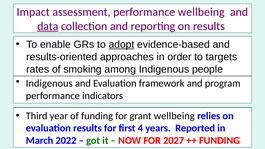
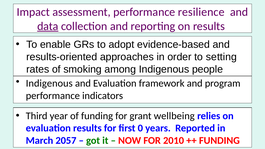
performance wellbeing: wellbeing -> resilience (201, 12)
adopt underline: present -> none (121, 45)
targets: targets -> setting (221, 57)
4: 4 -> 0 (140, 128)
2022: 2022 -> 2057 (66, 141)
2027: 2027 -> 2010 (174, 141)
